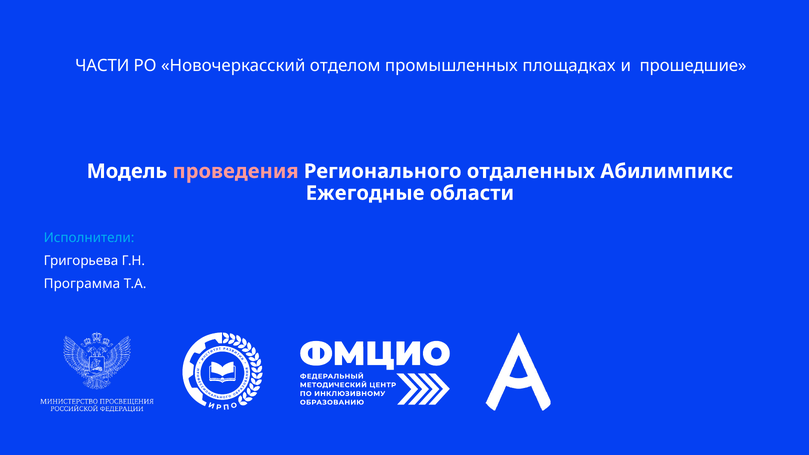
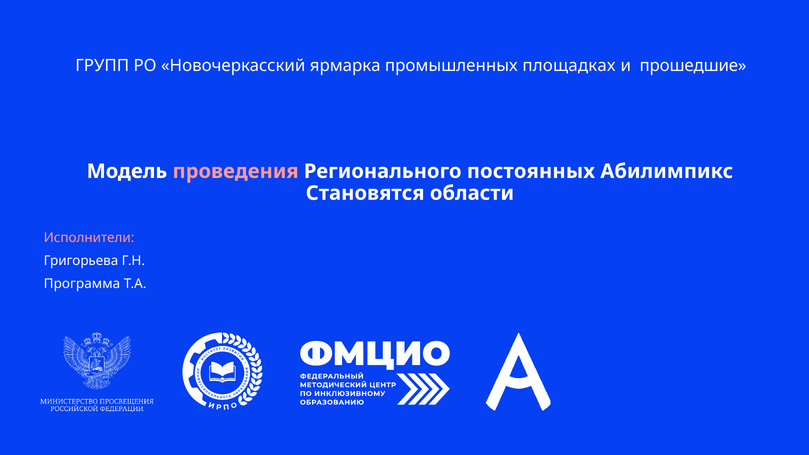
ЧАСТИ: ЧАСТИ -> ГРУПП (102, 66)
отделом: отделом -> ярмарка (345, 66)
отдаленных: отдаленных -> постоянных (531, 171)
Ежегодные: Ежегодные -> Становятся (365, 193)
Исполнители colour: light blue -> pink (89, 238)
